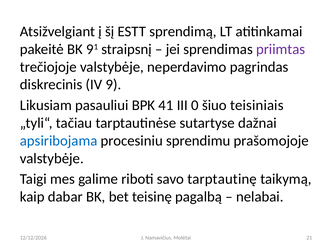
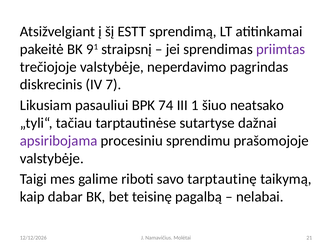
9: 9 -> 7 (113, 85)
41: 41 -> 74 (166, 105)
0: 0 -> 1 (195, 105)
teisiniais: teisiniais -> neatsako (257, 105)
apsiribojama colour: blue -> purple (59, 141)
